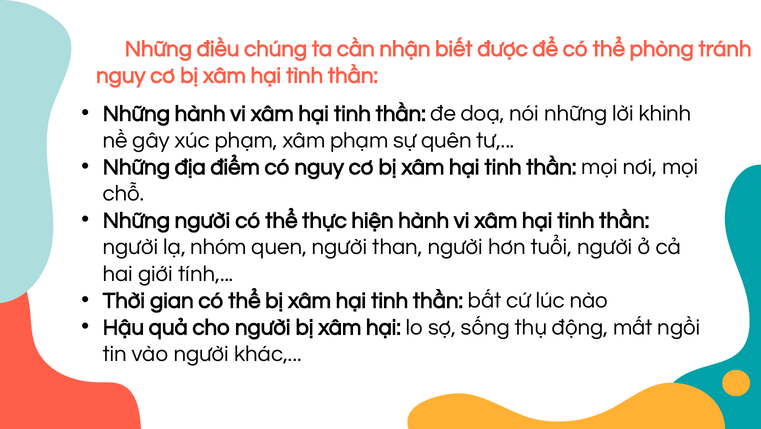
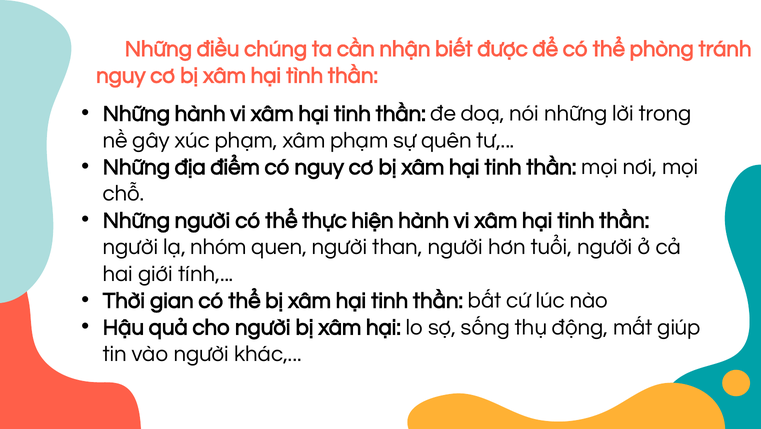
khinh: khinh -> trong (665, 114)
ngồi: ngồi -> giúp (679, 327)
